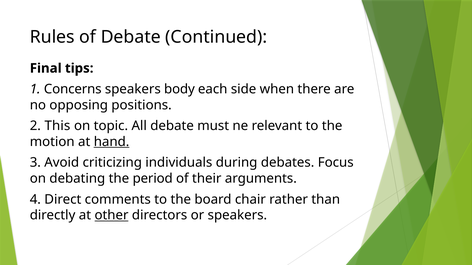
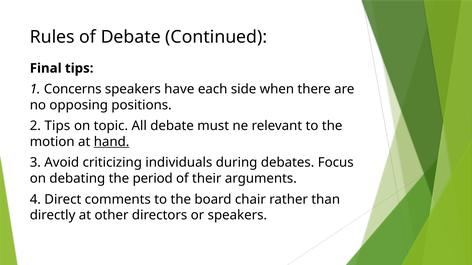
body: body -> have (179, 89)
2 This: This -> Tips (57, 126)
other underline: present -> none (112, 216)
